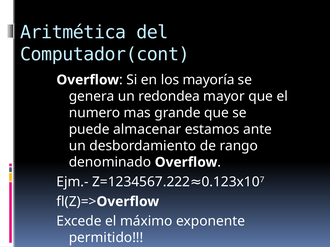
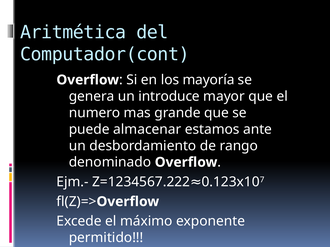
redondea: redondea -> introduce (169, 97)
